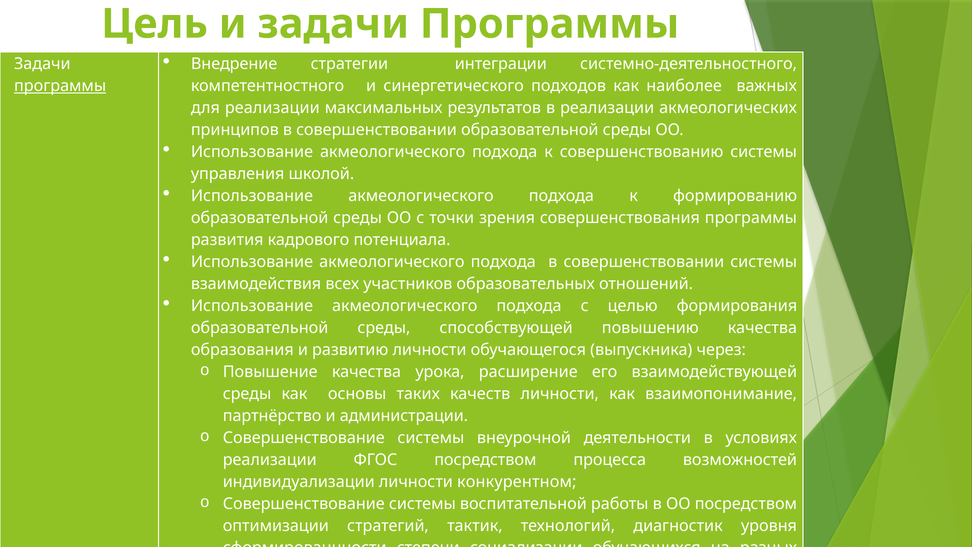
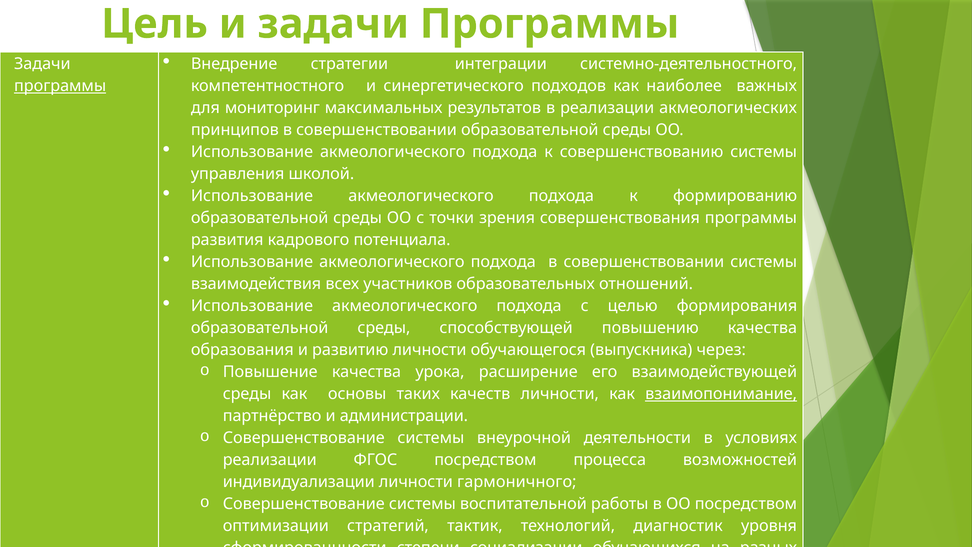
для реализации: реализации -> мониторинг (272, 108)
взаимопонимание underline: none -> present (721, 394)
конкурентном: конкурентном -> гармоничного (517, 482)
